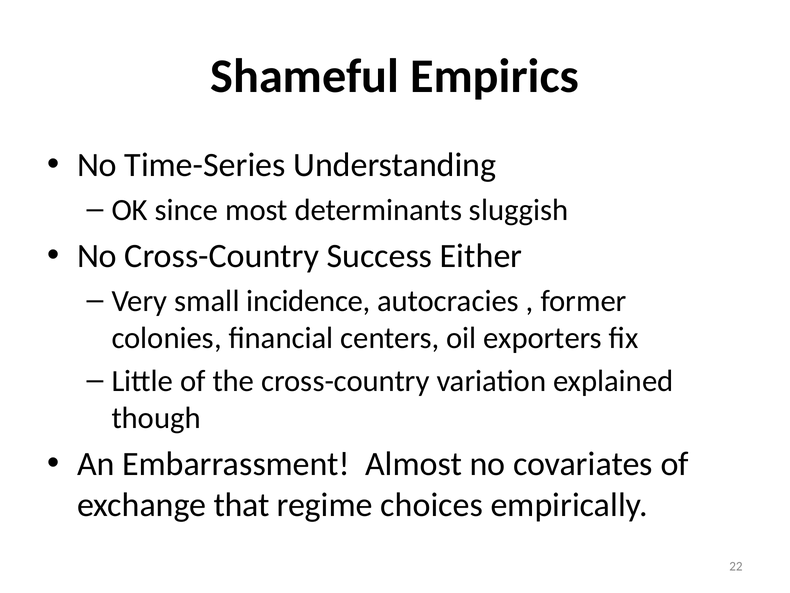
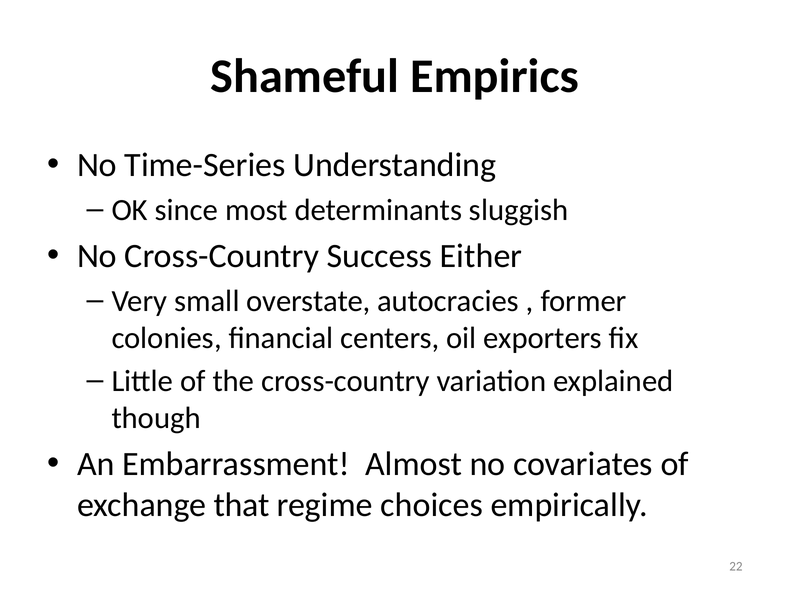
incidence: incidence -> overstate (308, 301)
